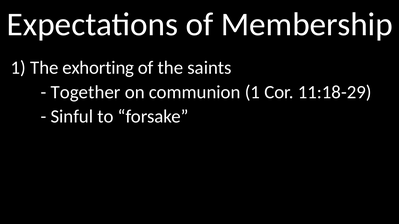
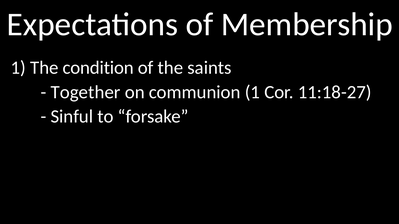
exhorting: exhorting -> condition (98, 68)
11:18-29: 11:18-29 -> 11:18-27 (335, 92)
